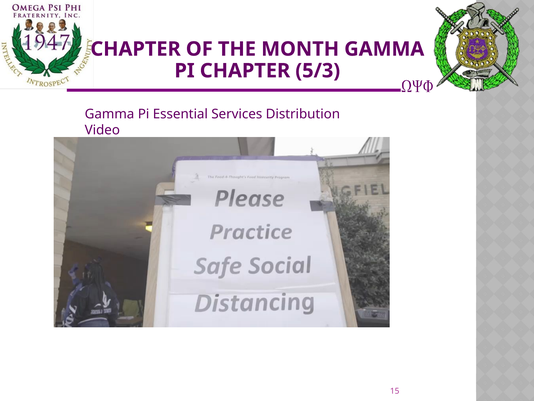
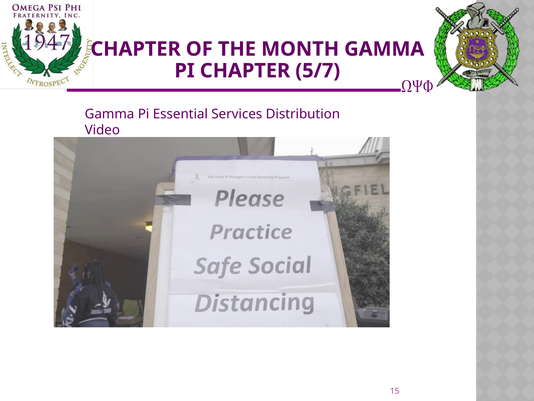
5/3: 5/3 -> 5/7 (318, 71)
